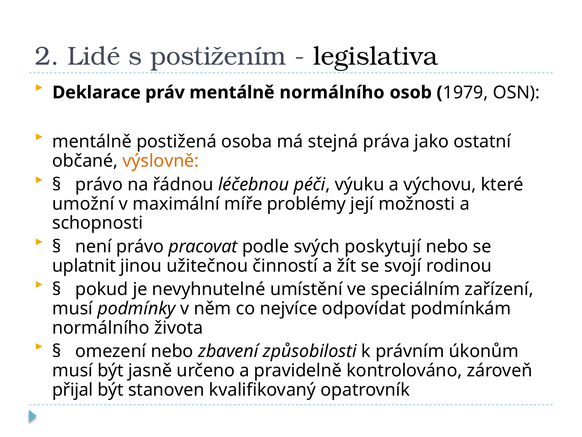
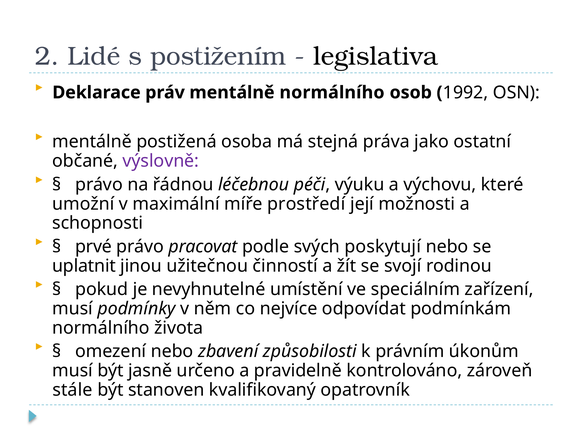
1979: 1979 -> 1992 (466, 92)
výslovně colour: orange -> purple (161, 161)
problémy: problémy -> prostředí (306, 204)
není: není -> prvé (93, 246)
přijal: přijal -> stále (72, 389)
